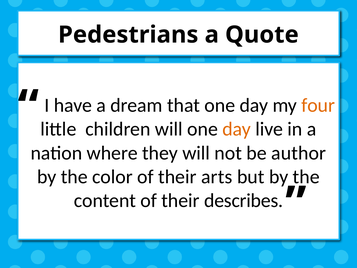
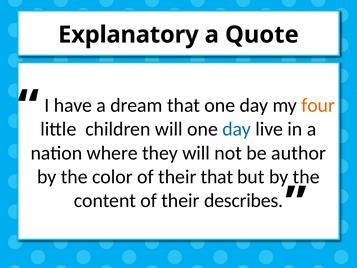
Pedestrians: Pedestrians -> Explanatory (128, 35)
day colour: orange -> blue (237, 129)
their arts: arts -> that (217, 177)
